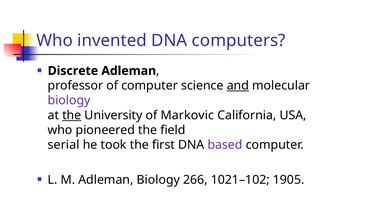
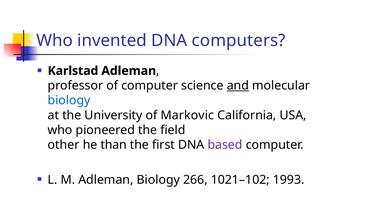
Discrete: Discrete -> Karlstad (73, 71)
biology colour: purple -> blue (69, 100)
the underline: present -> none (72, 115)
serial: serial -> other (64, 145)
took: took -> than (114, 145)
1905: 1905 -> 1993 (289, 180)
